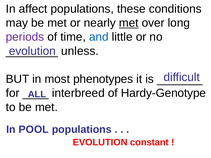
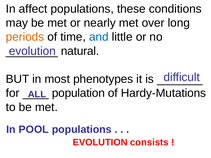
met underline: present -> none (129, 23)
periods colour: purple -> orange (25, 37)
unless: unless -> natural (80, 51)
interbreed: interbreed -> population (78, 93)
Hardy-Genotype: Hardy-Genotype -> Hardy-Mutations (163, 93)
constant: constant -> consists (149, 142)
